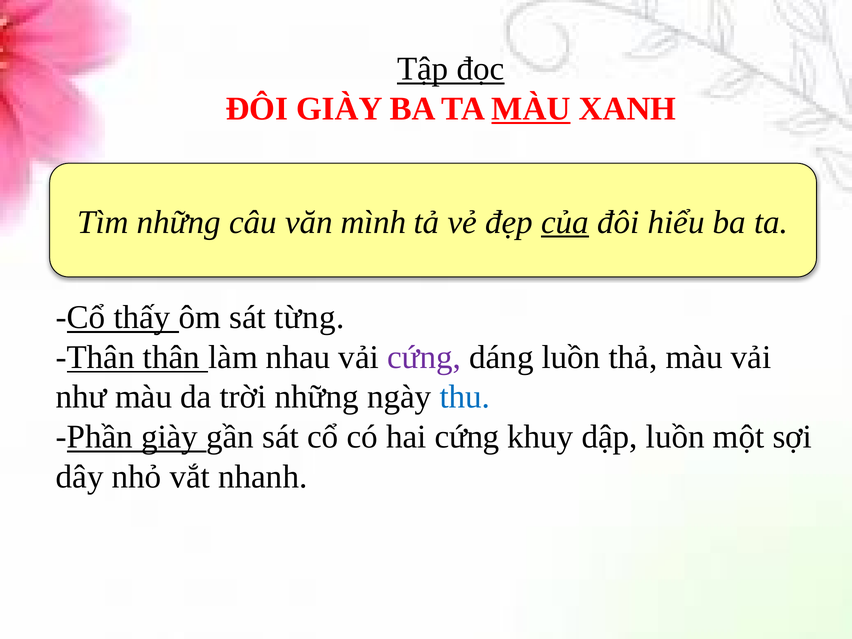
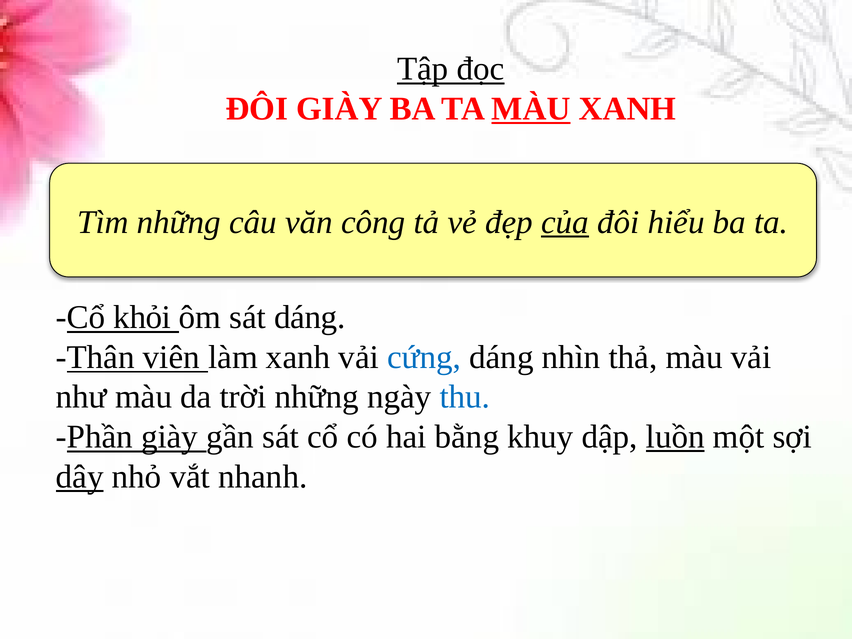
mình: mình -> công (373, 222)
thấy: thấy -> khỏi (142, 317)
sát từng: từng -> dáng (310, 317)
Thân thân: thân -> viên (171, 357)
làm nhau: nhau -> xanh (298, 357)
cứng colour: purple -> blue (424, 357)
dáng luồn: luồn -> nhìn (571, 357)
hai cứng: cứng -> bằng (467, 437)
luồn underline: none -> present (675, 437)
dây underline: none -> present (80, 477)
